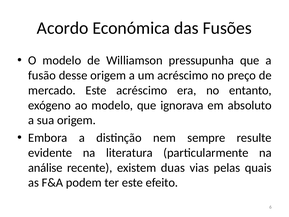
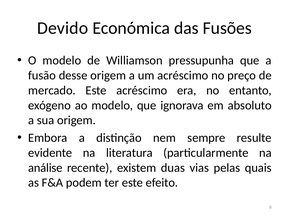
Acordo: Acordo -> Devido (63, 28)
